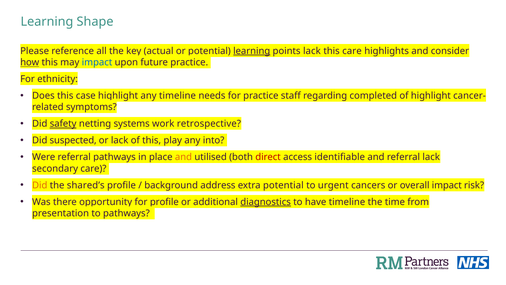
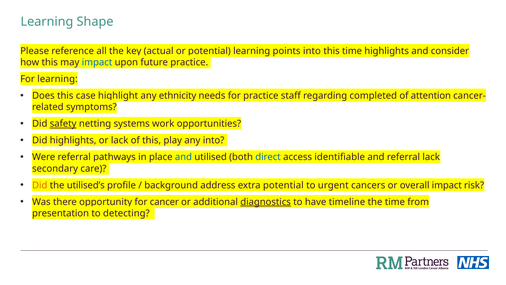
learning underline: present -> none (252, 51)
points lack: lack -> into (312, 51)
this care: care -> time (352, 51)
how underline: present -> none (30, 62)
For ethnicity: ethnicity -> learning (58, 79)
any timeline: timeline -> ethnicity (178, 96)
of highlight: highlight -> attention (431, 96)
retrospective: retrospective -> opportunities (209, 124)
Did suspected: suspected -> highlights (73, 140)
and colour: orange -> blue (183, 157)
direct colour: red -> blue (268, 157)
shared’s: shared’s -> utilised’s (86, 185)
profile: profile -> cancer (164, 202)
to pathways: pathways -> detecting (126, 213)
